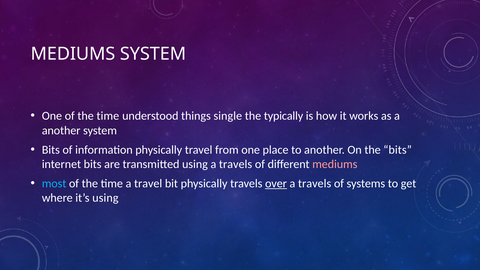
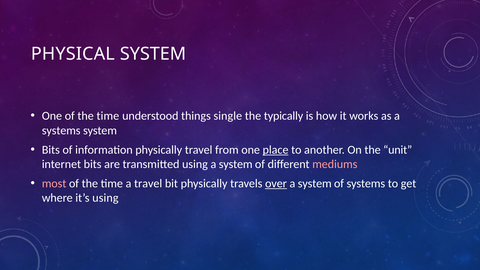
MEDIUMS: MEDIUMS -> PHYSICAL (73, 54)
another: another -> systems (61, 130)
place underline: none -> present (276, 150)
the bits: bits -> unit (398, 150)
using a travels: travels -> system (236, 164)
most colour: light blue -> pink (54, 184)
travels: travels -> system (315, 184)
